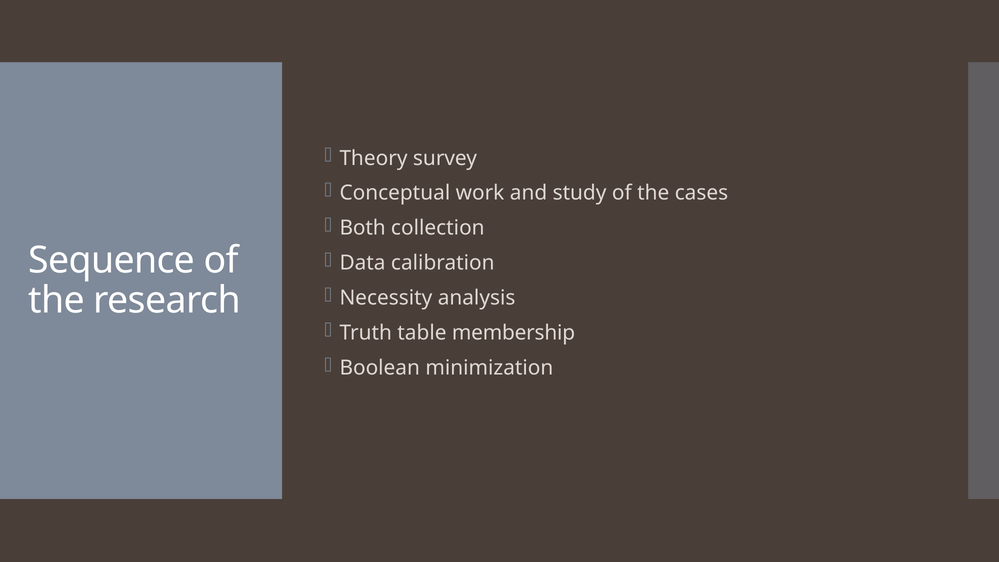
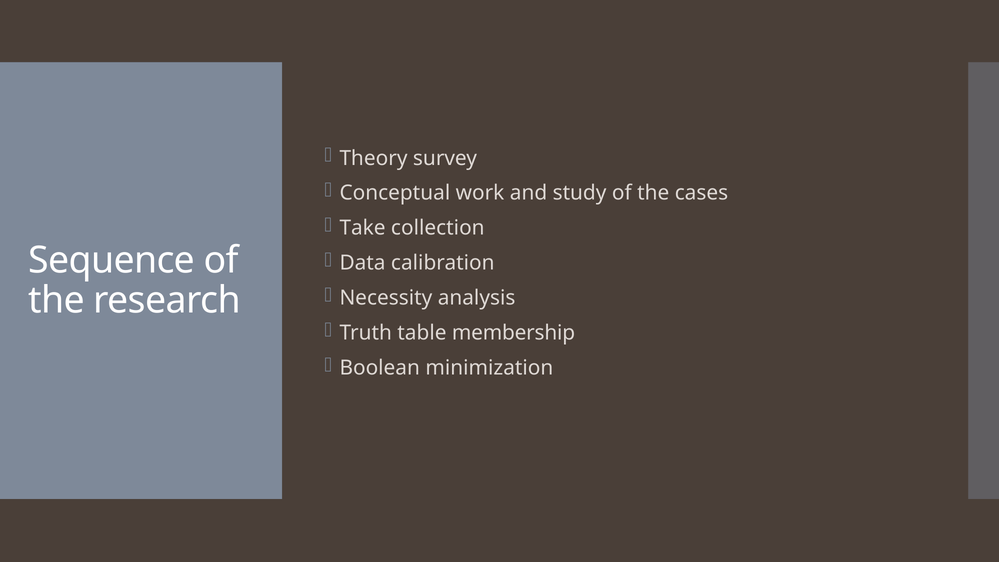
Both: Both -> Take (363, 228)
